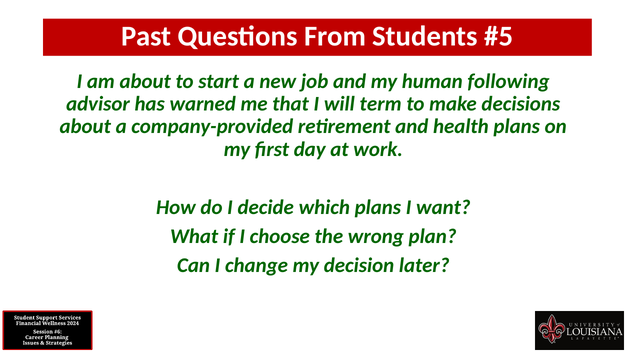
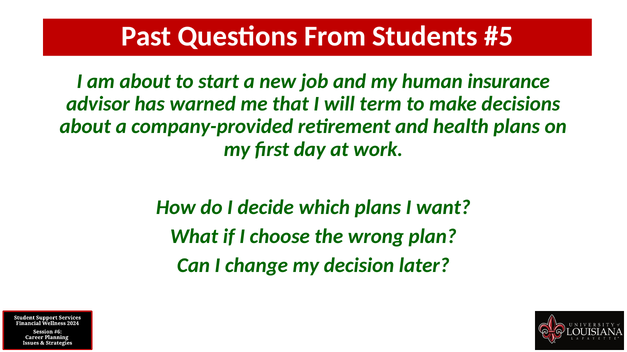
following: following -> insurance (509, 82)
